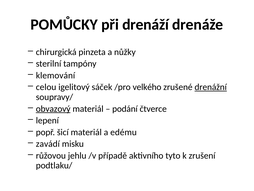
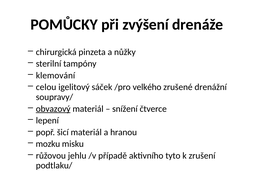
drenáží: drenáží -> zvýšení (146, 25)
drenážní underline: present -> none (211, 87)
podání: podání -> snížení (125, 108)
edému: edému -> hranou (124, 132)
zavádí: zavádí -> mozku (48, 144)
